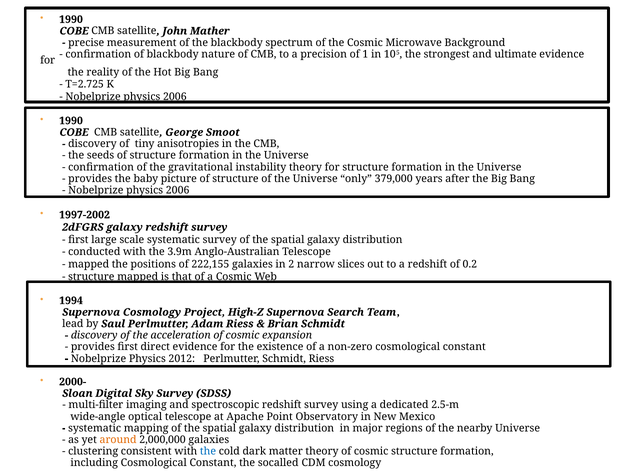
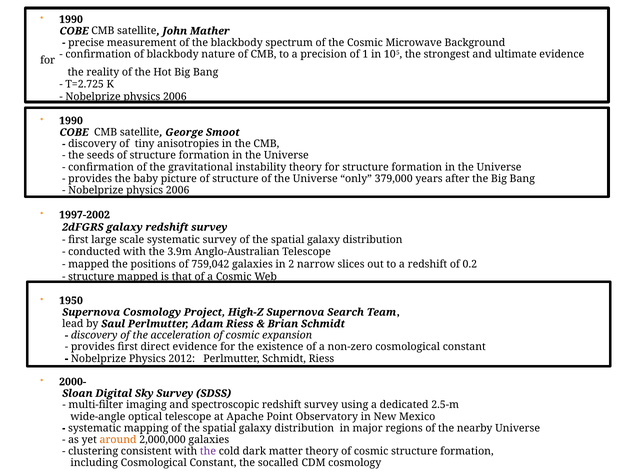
222,155: 222,155 -> 759,042 (210, 265)
1994: 1994 -> 1950 (71, 301)
the colour: blue -> purple (208, 452)
